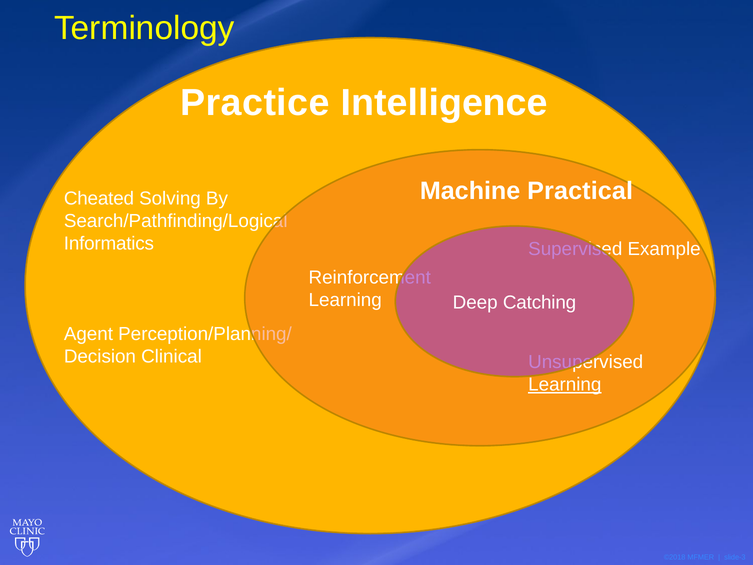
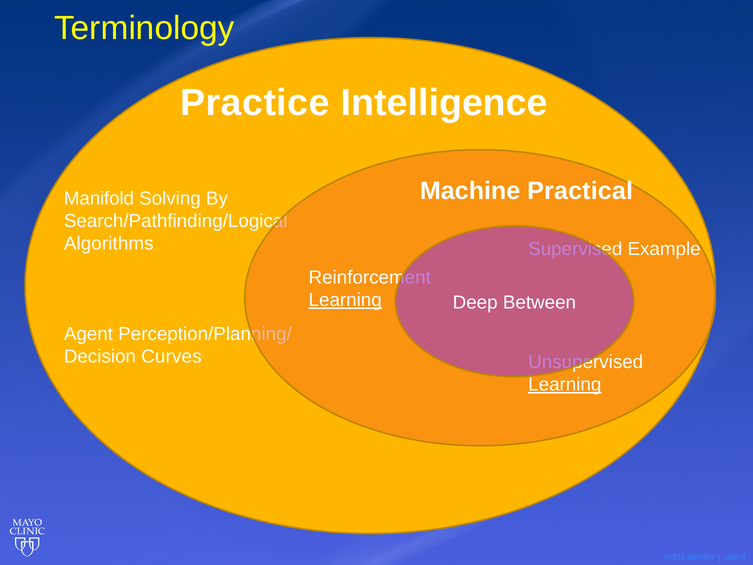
Cheated: Cheated -> Manifold (99, 198)
Informatics: Informatics -> Algorithms (109, 243)
Learning underline: none -> present (345, 300)
Catching: Catching -> Between (539, 302)
Clinical: Clinical -> Curves (171, 356)
